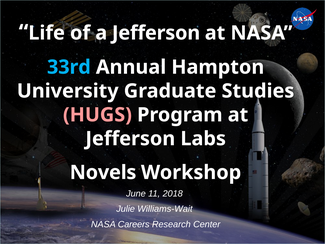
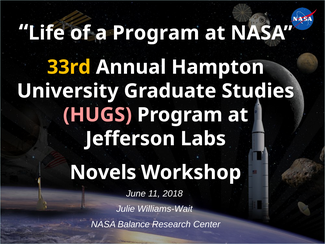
a Jefferson: Jefferson -> Program (156, 33)
33rd colour: light blue -> yellow (69, 67)
Careers: Careers -> Balance (134, 224)
